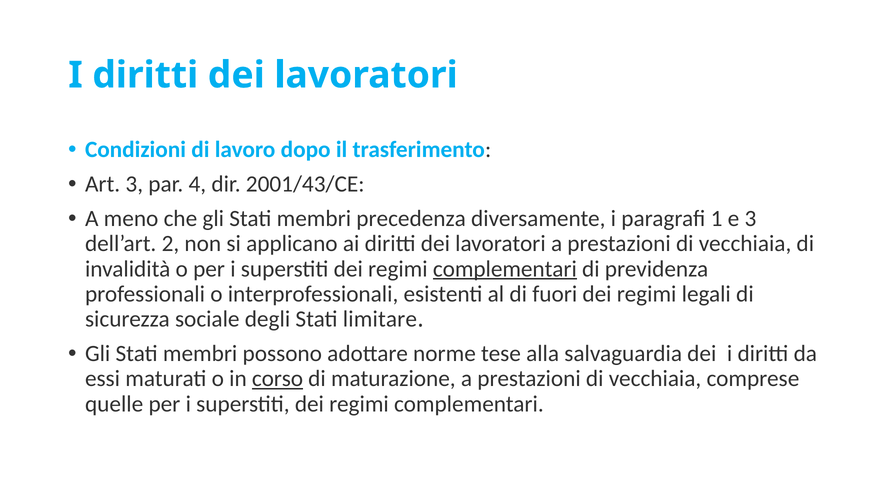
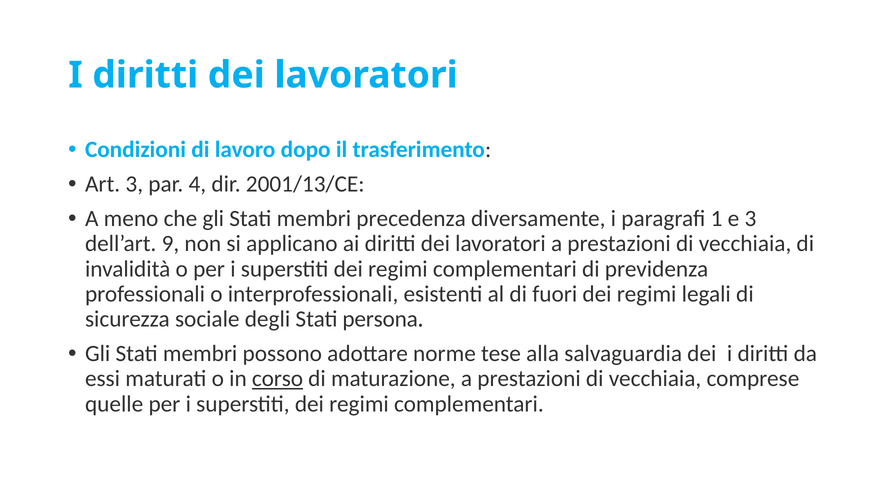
2001/43/CE: 2001/43/CE -> 2001/13/CE (305, 184)
2: 2 -> 9 (170, 244)
complementari underline: present -> none (505, 269)
limitare: limitare -> persona (380, 319)
